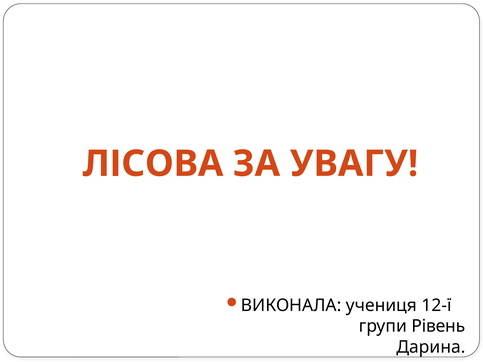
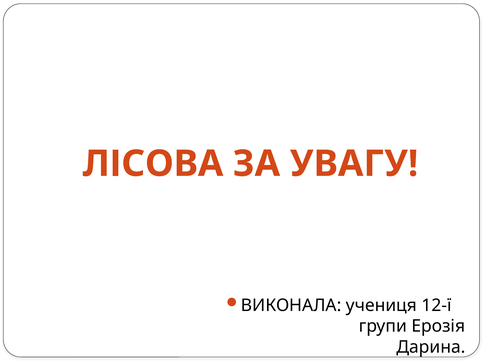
Рівень: Рівень -> Ерозія (438, 326)
